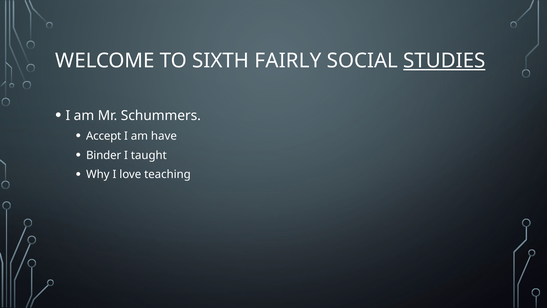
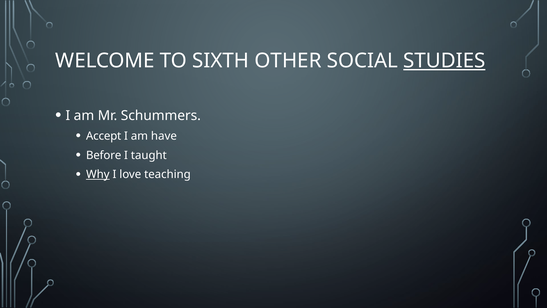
FAIRLY: FAIRLY -> OTHER (288, 61)
Binder: Binder -> Before (104, 155)
Why underline: none -> present (98, 174)
